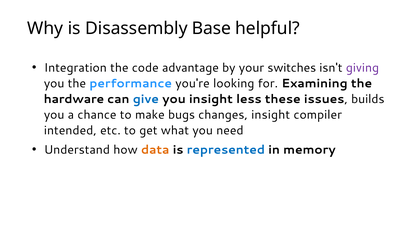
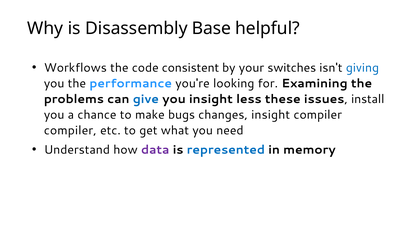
Integration: Integration -> Workflows (75, 68)
advantage: advantage -> consistent (190, 68)
giving colour: purple -> blue (362, 68)
hardware: hardware -> problems (74, 99)
builds: builds -> install (368, 99)
intended: intended -> compiler (70, 131)
data colour: orange -> purple (155, 150)
